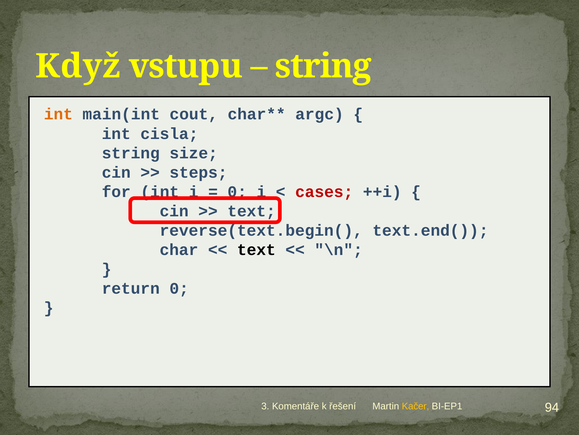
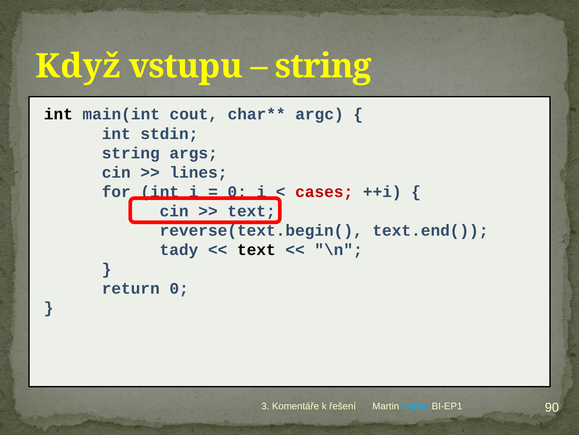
int colour: orange -> black (58, 114)
cisla: cisla -> stdin (169, 133)
size: size -> args (194, 153)
steps: steps -> lines (198, 172)
char: char -> tady (179, 249)
Kačer colour: yellow -> light blue (415, 406)
94: 94 -> 90 (552, 407)
